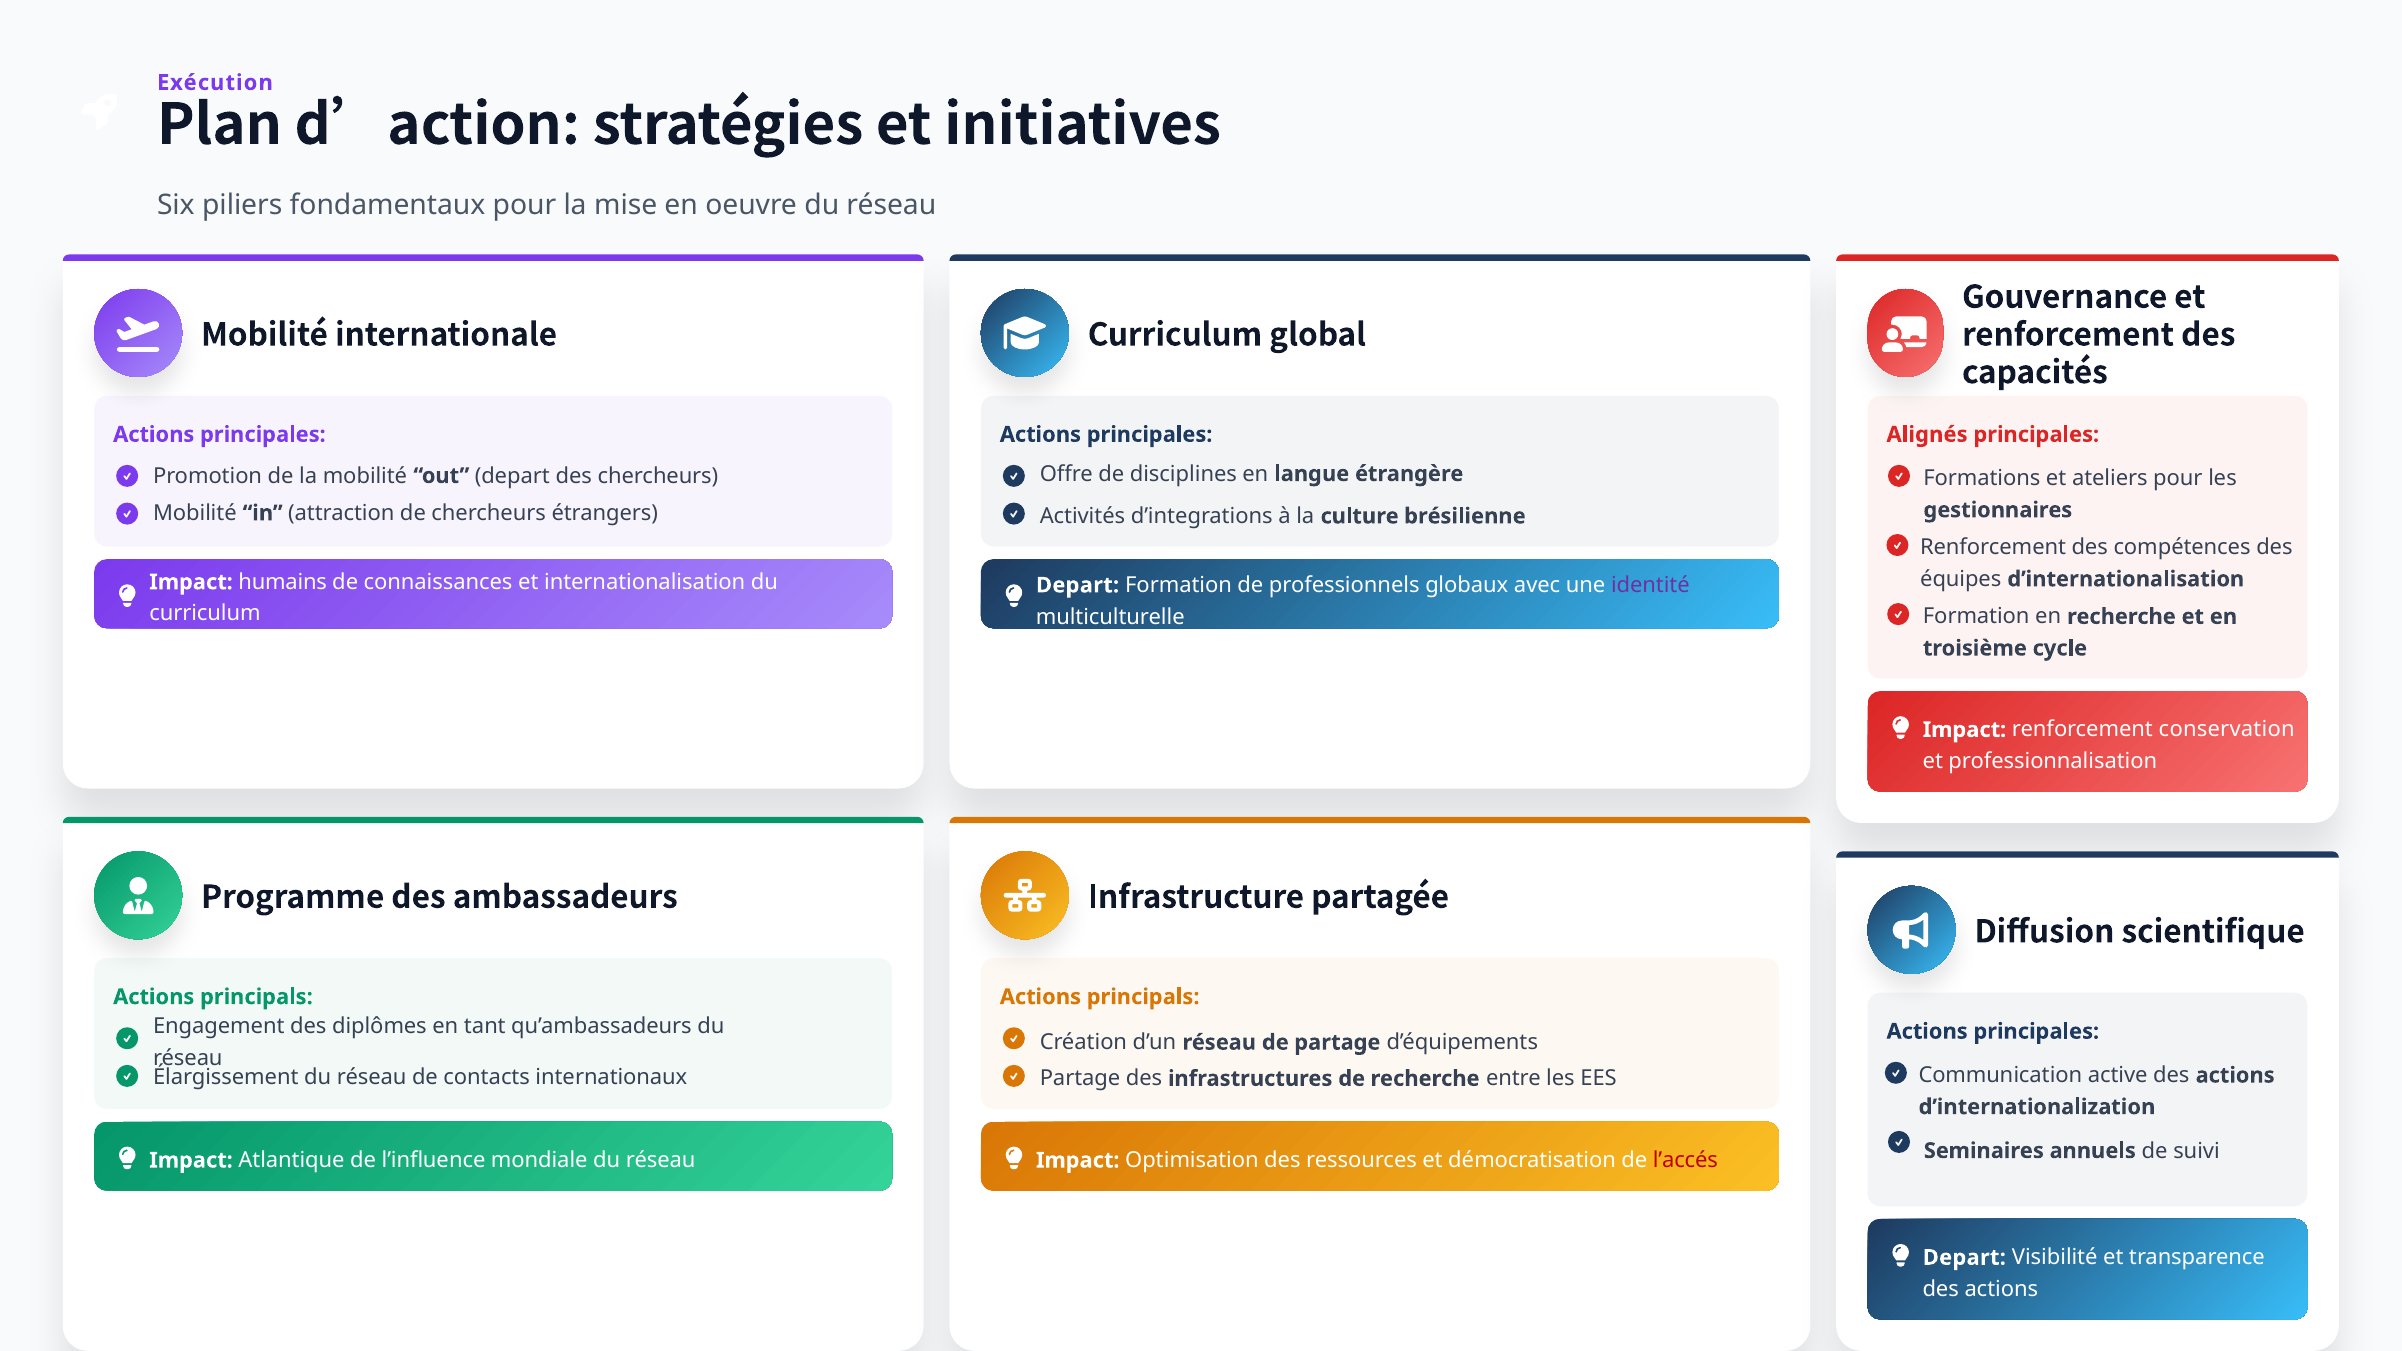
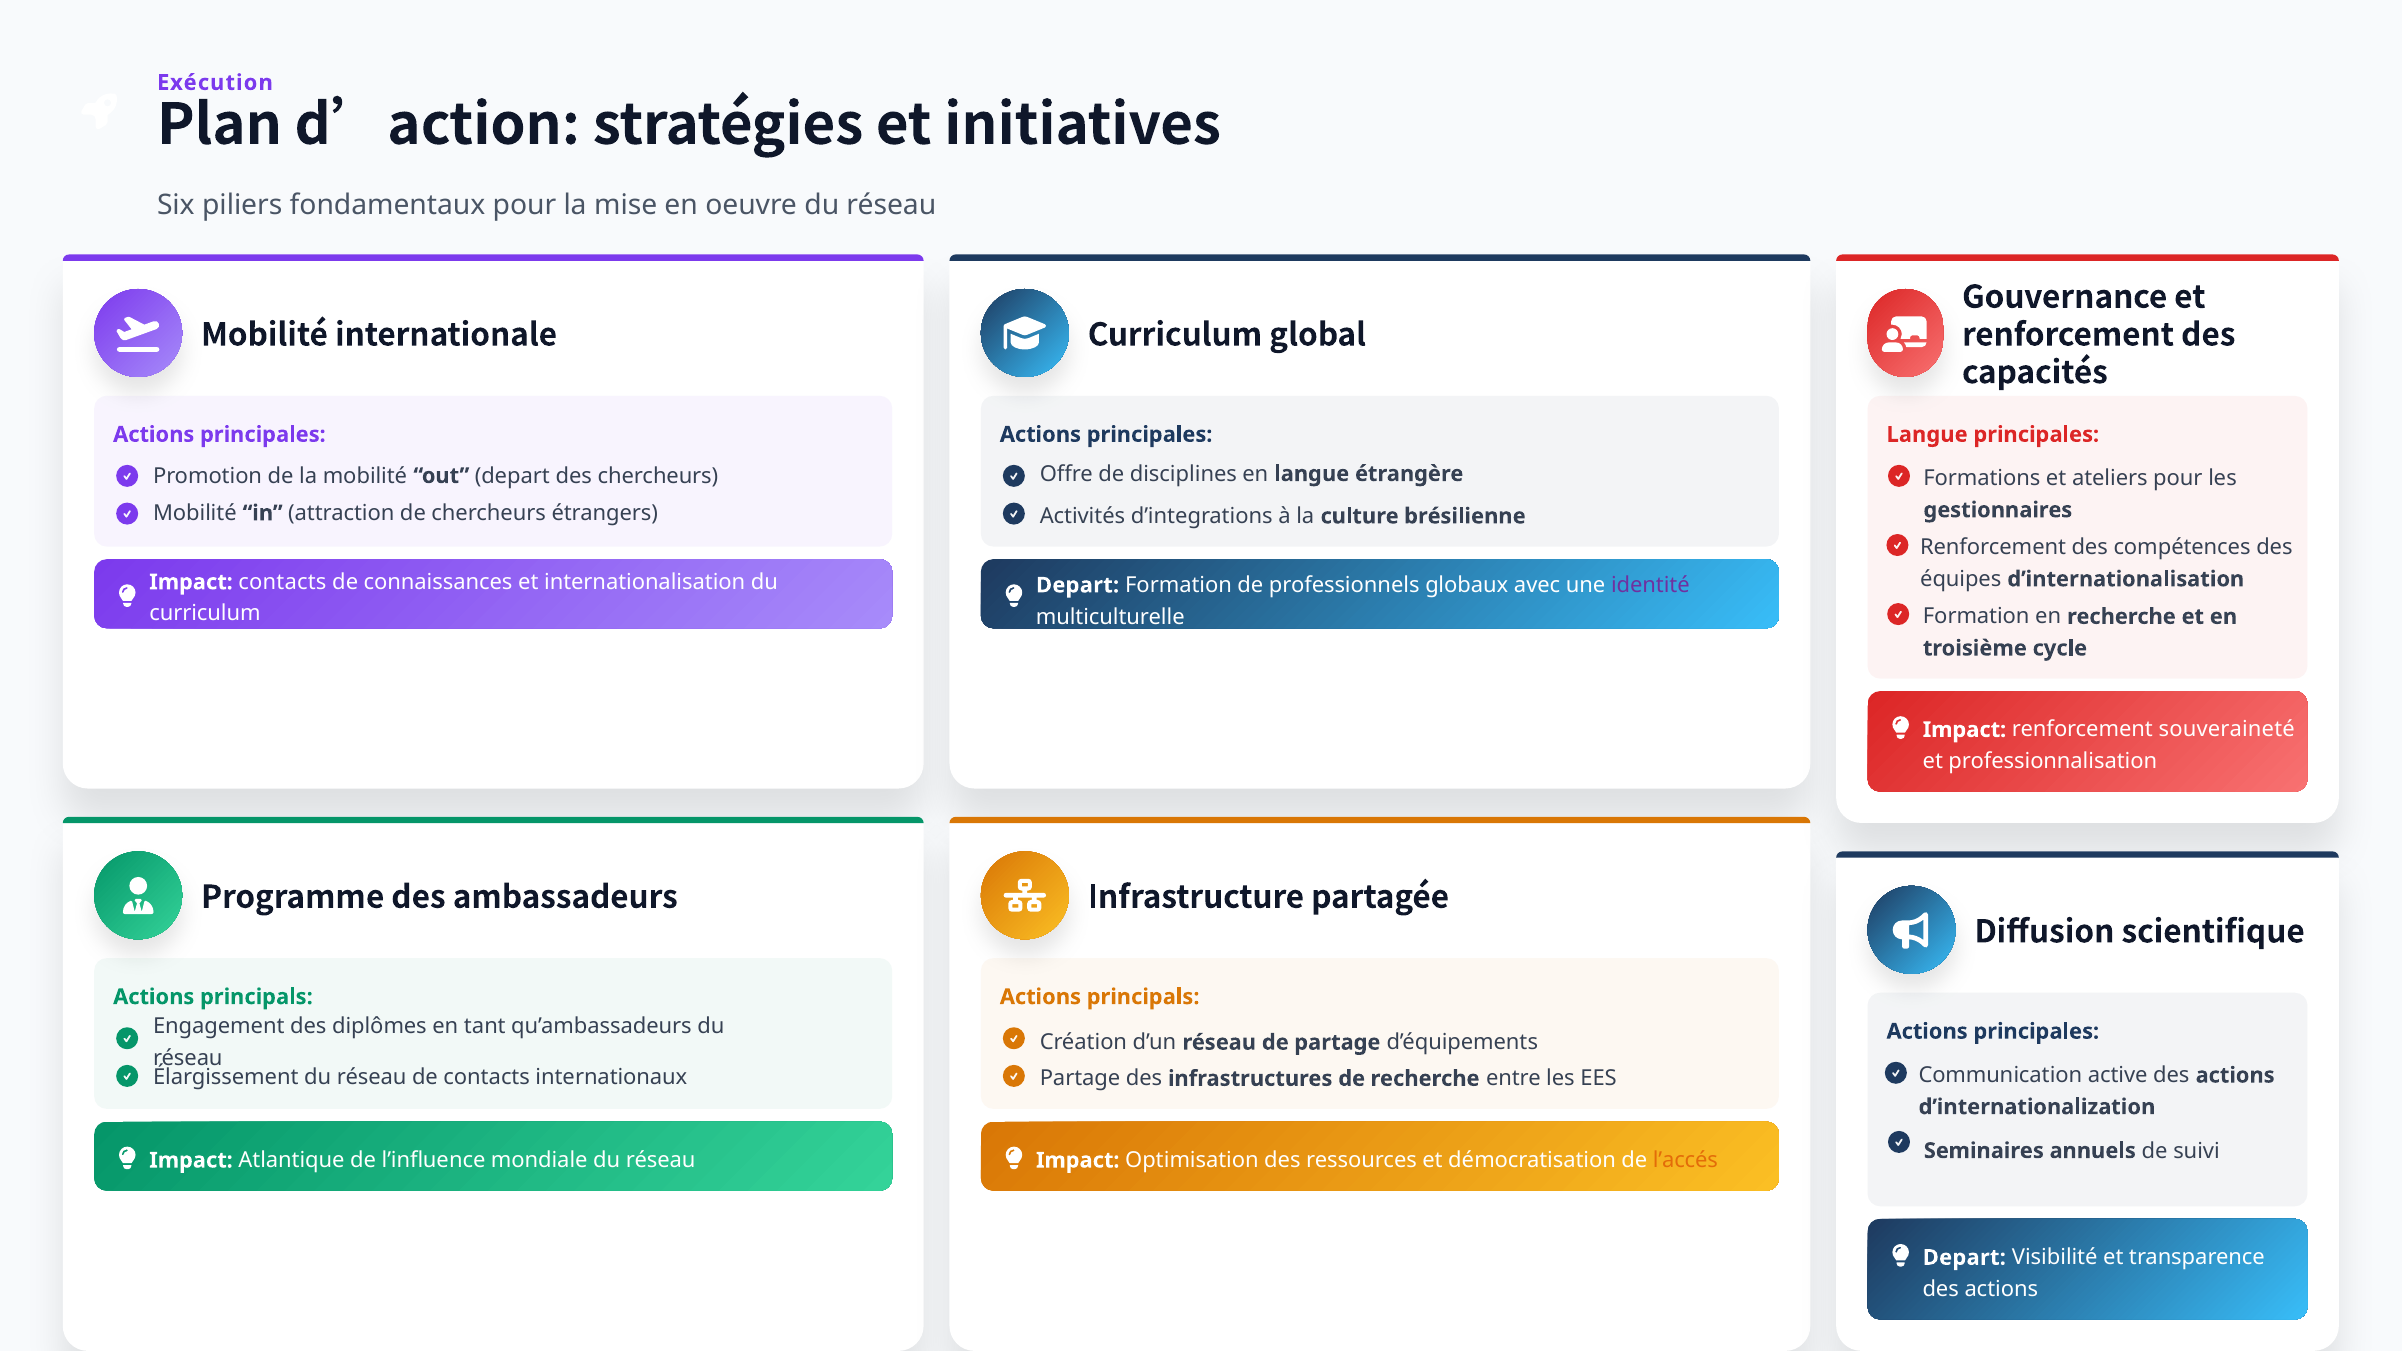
Alignés: Alignés -> Langue (1927, 435)
Impact humains: humains -> contacts (282, 582)
conservation: conservation -> souveraineté (2227, 730)
l’accés colour: red -> orange (1685, 1160)
